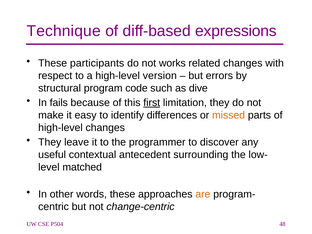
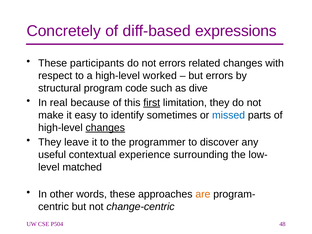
Technique: Technique -> Concretely (64, 31)
not works: works -> errors (172, 63)
version: version -> worked (160, 76)
fails: fails -> real (59, 103)
differences: differences -> sometimes (172, 115)
missed colour: orange -> blue (229, 115)
changes underline: none -> present (105, 128)
antecedent: antecedent -> experience (145, 155)
